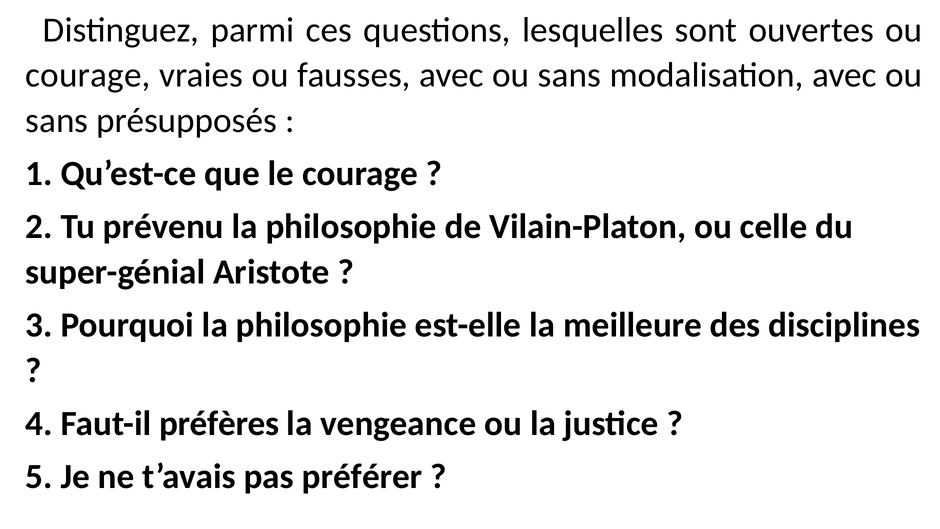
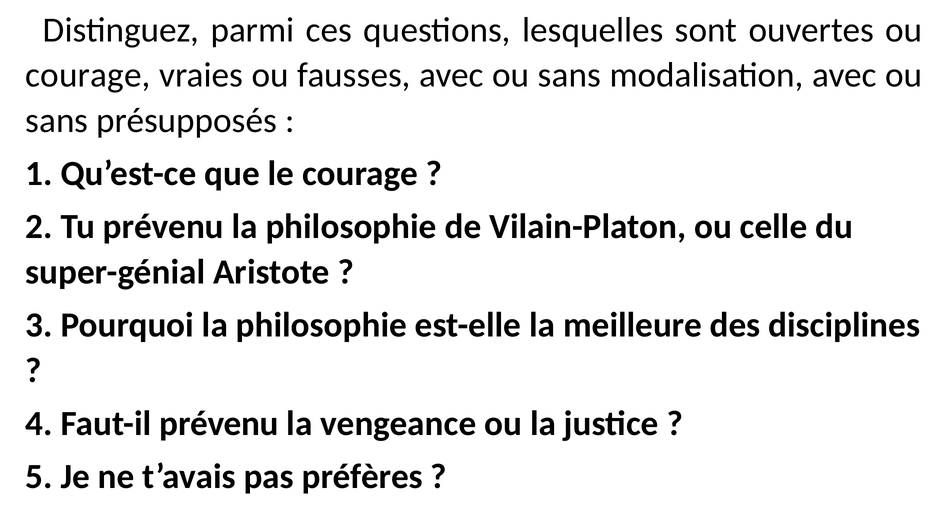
Faut-il préfères: préfères -> prévenu (219, 423)
préférer: préférer -> préfères (362, 476)
